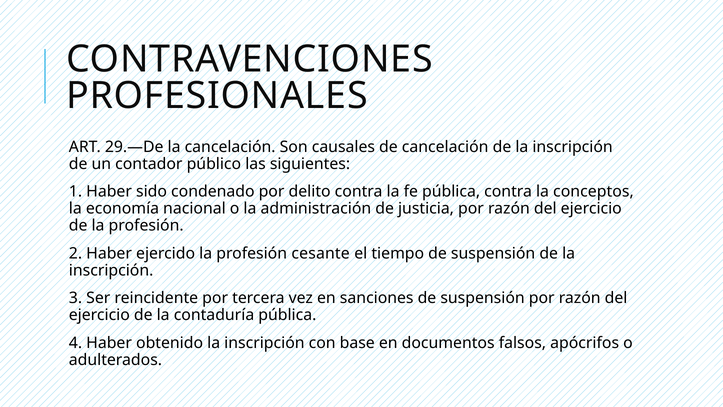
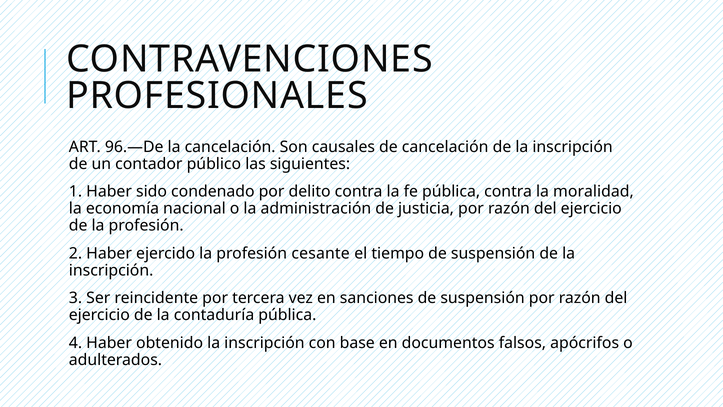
29.—De: 29.—De -> 96.—De (134, 147)
conceptos: conceptos -> moralidad (593, 191)
